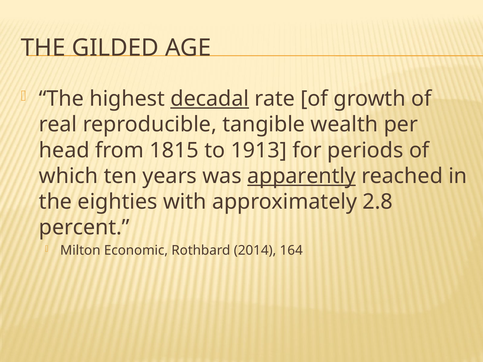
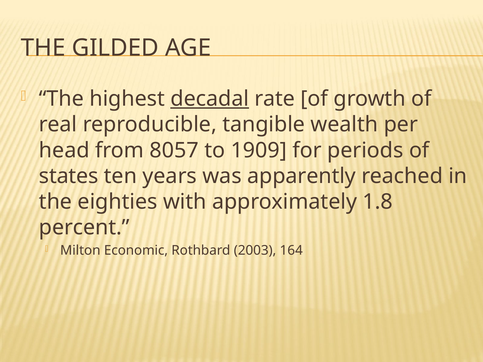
1815: 1815 -> 8057 (174, 150)
1913: 1913 -> 1909 (259, 150)
which: which -> states (69, 176)
apparently underline: present -> none (302, 176)
2.8: 2.8 -> 1.8 (378, 202)
2014: 2014 -> 2003 (255, 251)
